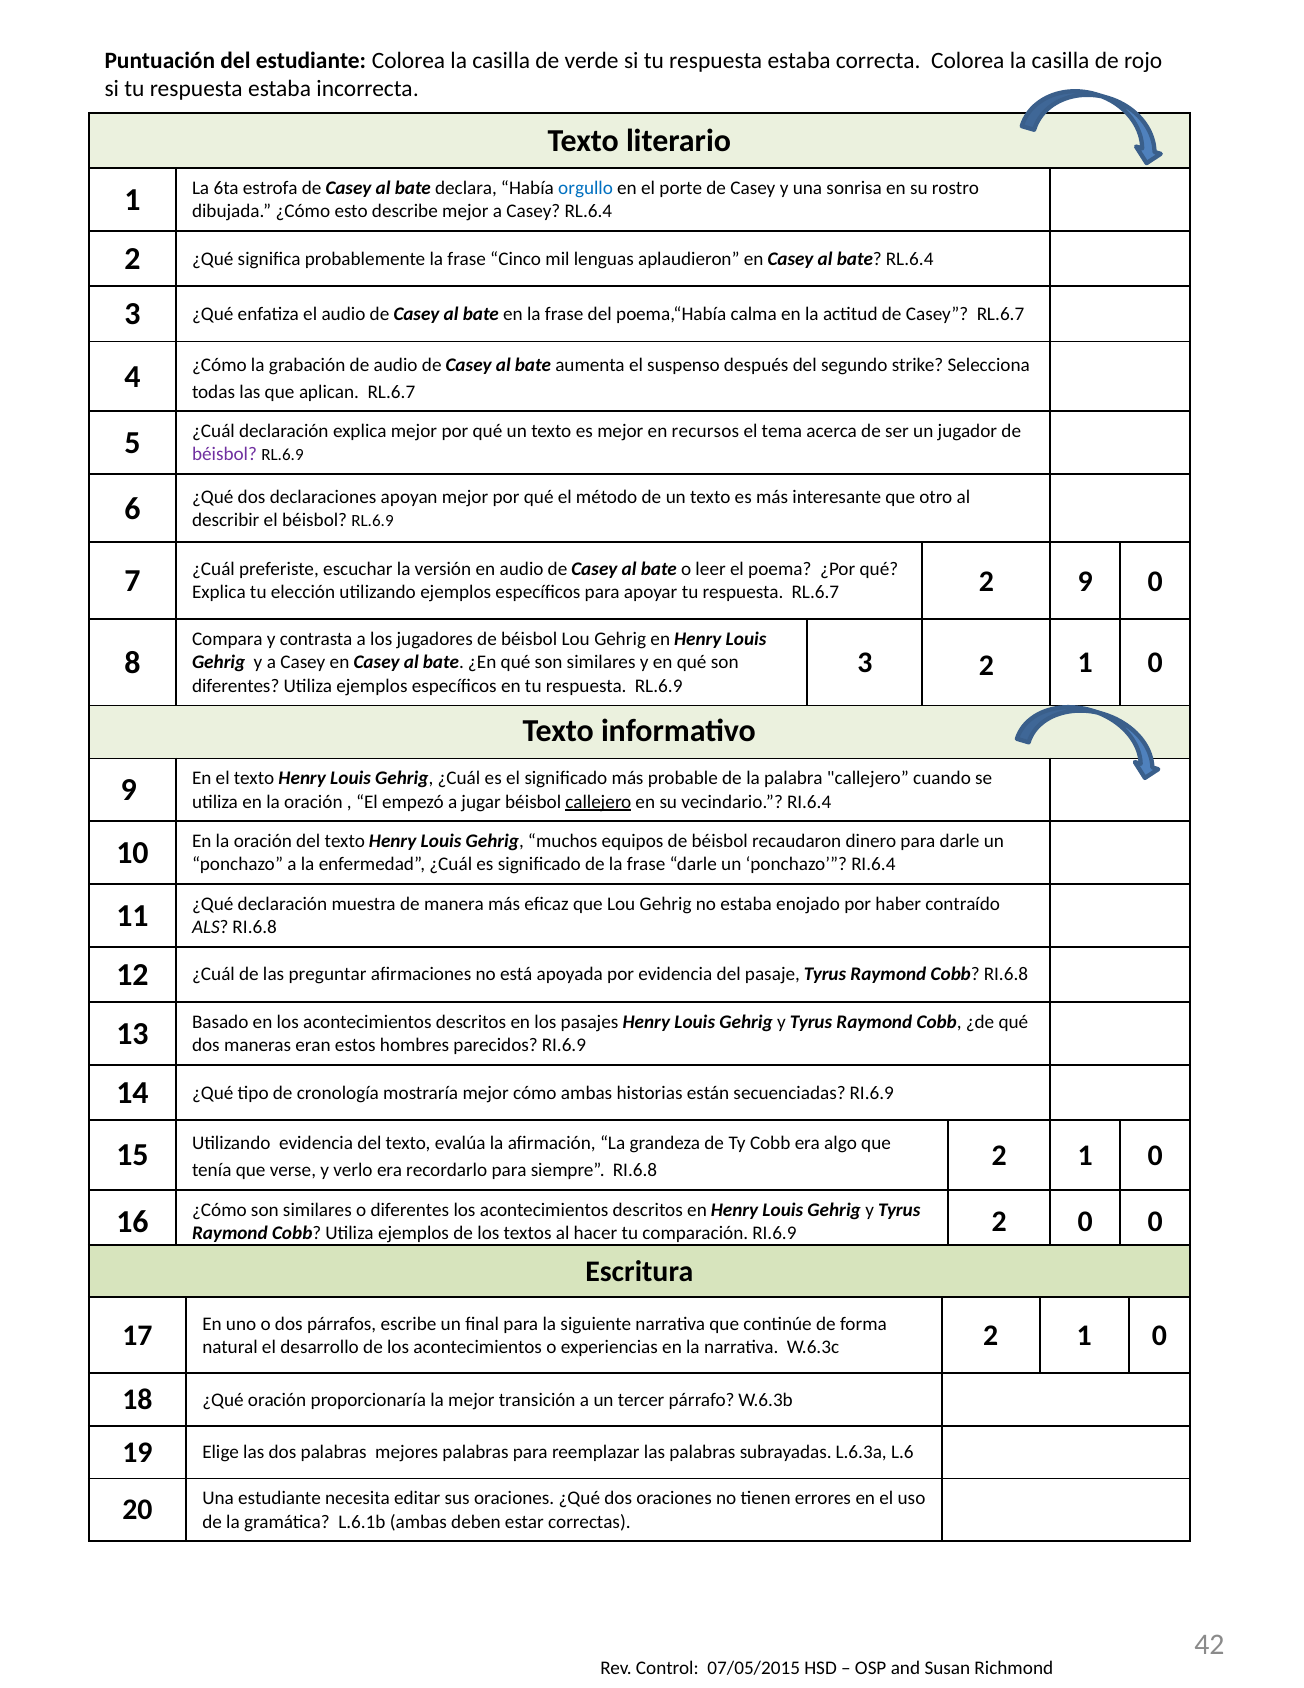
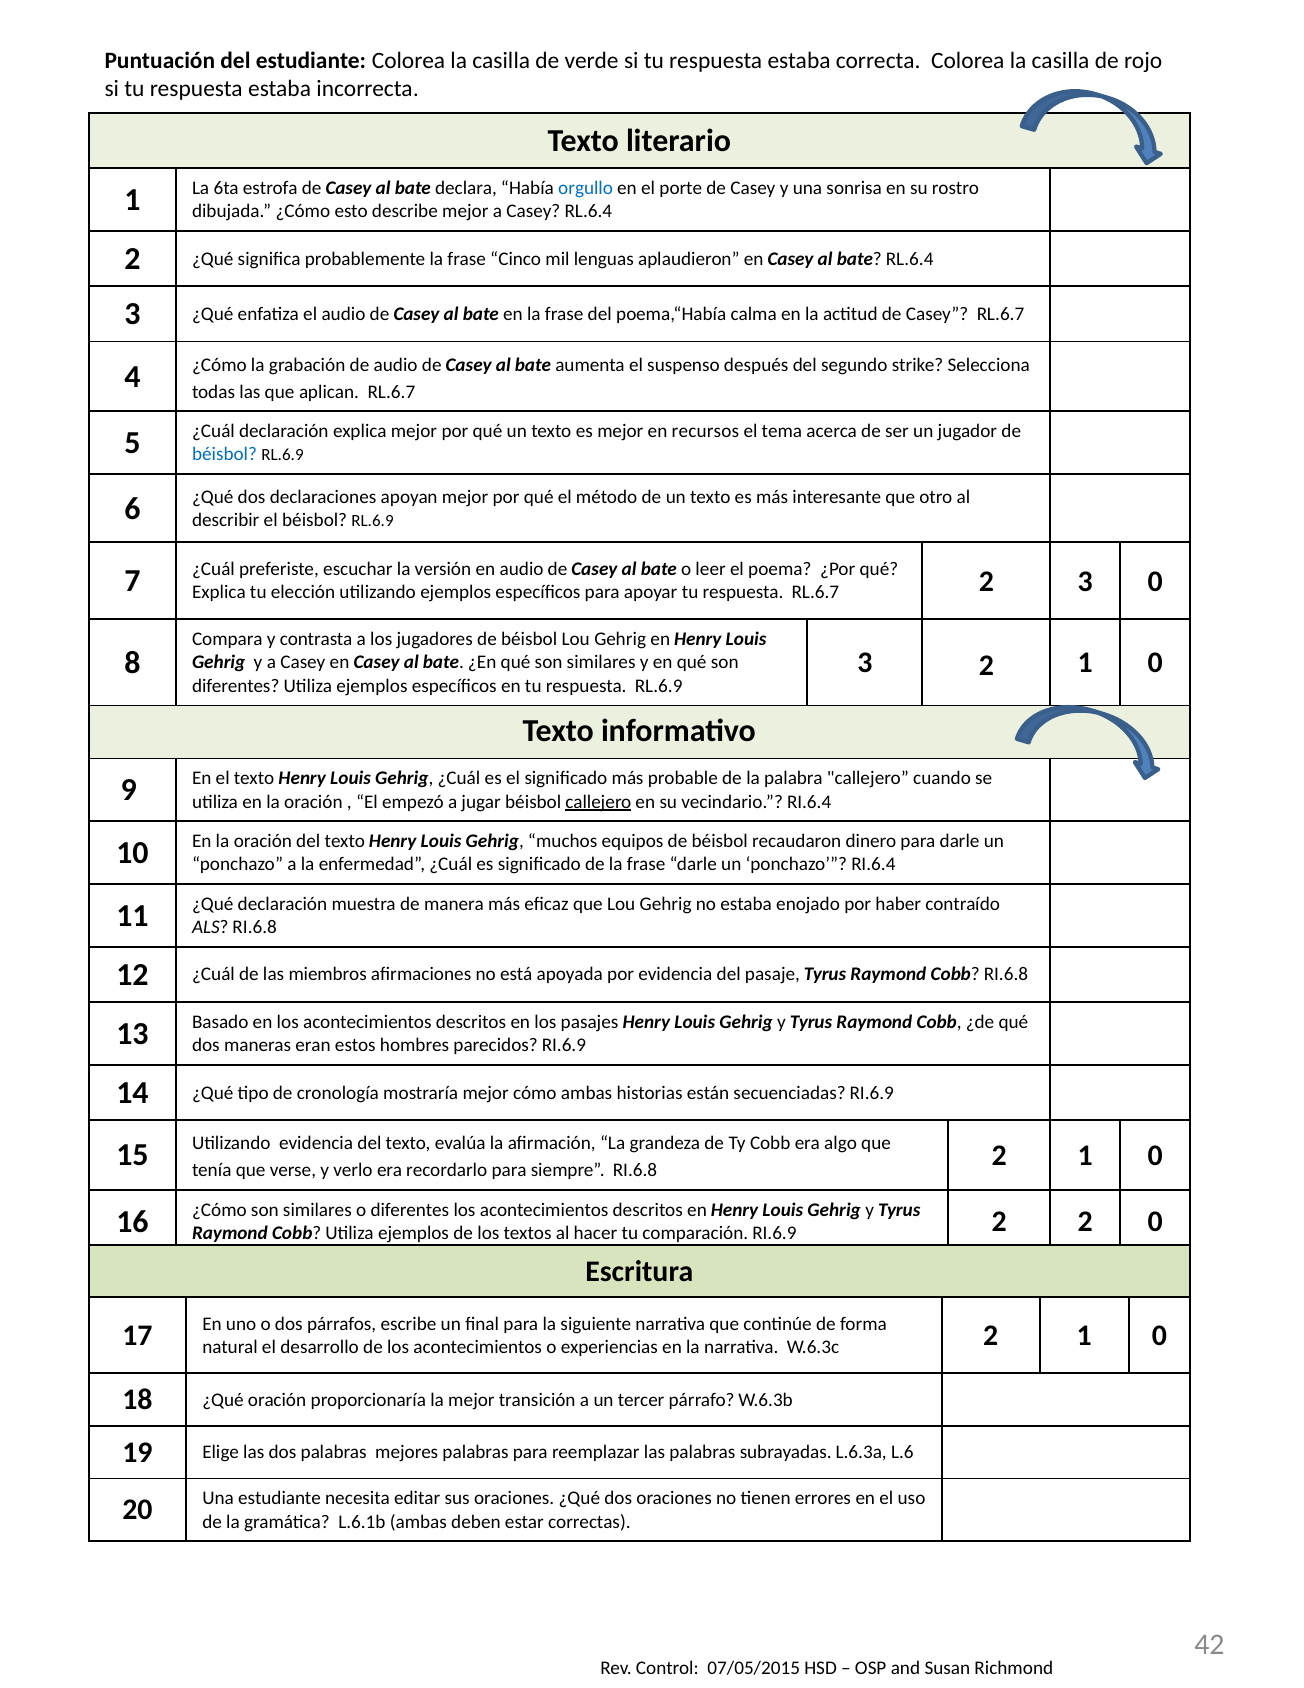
béisbol colour: purple -> blue (225, 454)
2 9: 9 -> 3 (1085, 581)
preguntar: preguntar -> miembros (328, 974)
2 0: 0 -> 2 (1085, 1221)
